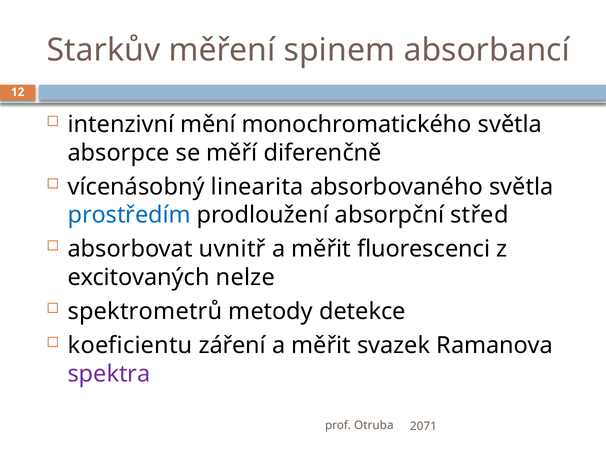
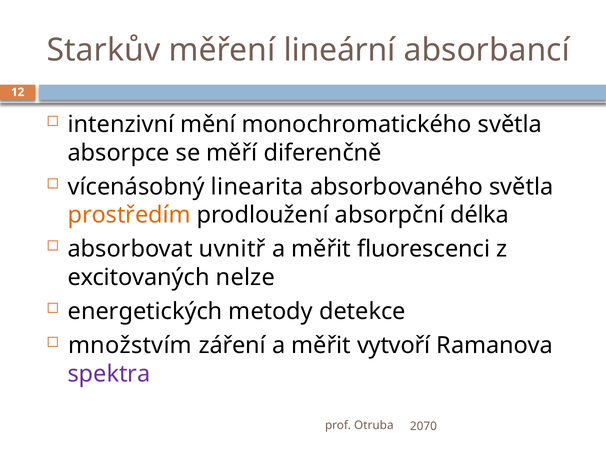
spinem: spinem -> lineární (340, 50)
prostředím colour: blue -> orange (129, 215)
střed: střed -> délka (480, 215)
spektrometrů: spektrometrů -> energetických (145, 312)
koeficientu: koeficientu -> množstvím (130, 346)
svazek: svazek -> vytvoří (394, 346)
2071: 2071 -> 2070 (423, 427)
